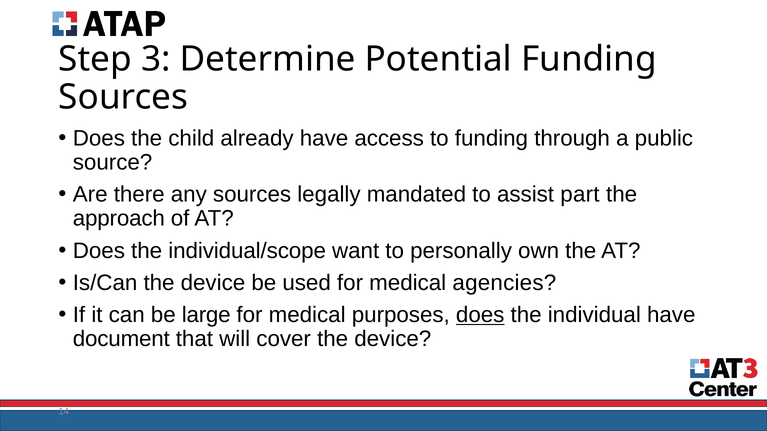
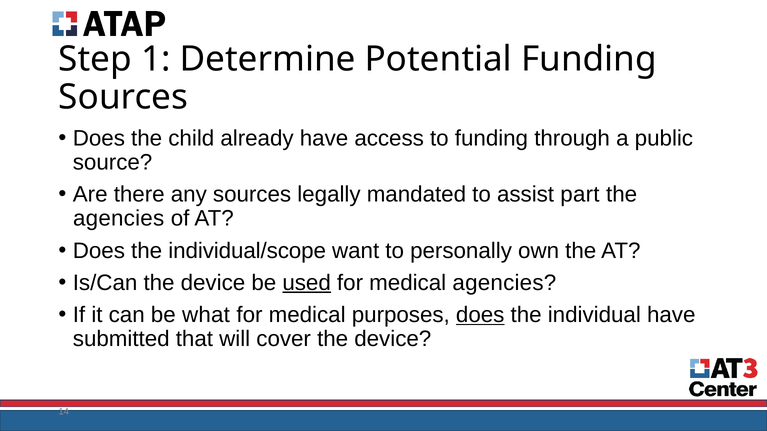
3: 3 -> 1 (156, 59)
approach: approach -> agencies (119, 219)
used underline: none -> present (307, 283)
large: large -> what (206, 315)
document: document -> submitted (121, 339)
